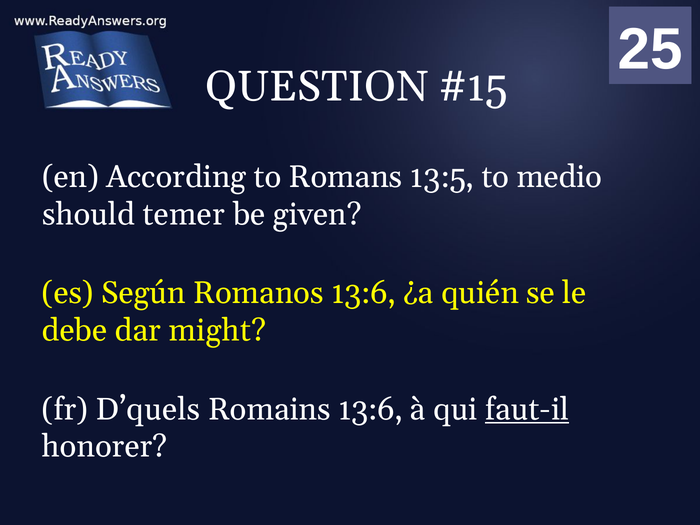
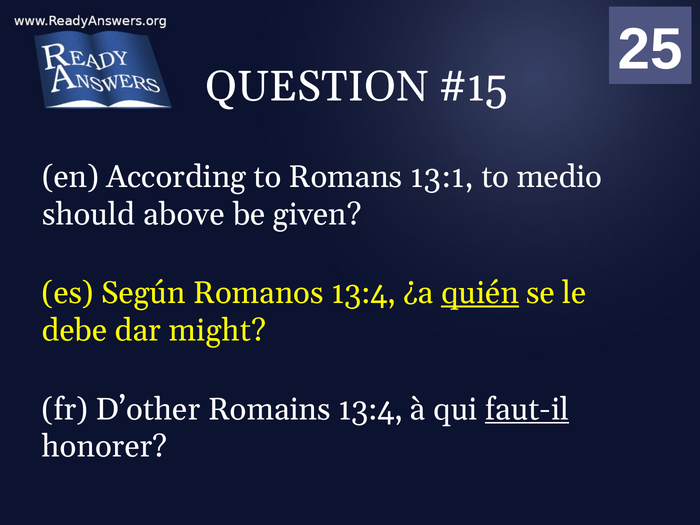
13:5: 13:5 -> 13:1 (442, 177)
temer: temer -> above (184, 214)
Romanos 13:6: 13:6 -> 13:4 (363, 293)
quién underline: none -> present (480, 293)
D’quels: D’quels -> D’other (148, 409)
Romains 13:6: 13:6 -> 13:4 (371, 409)
